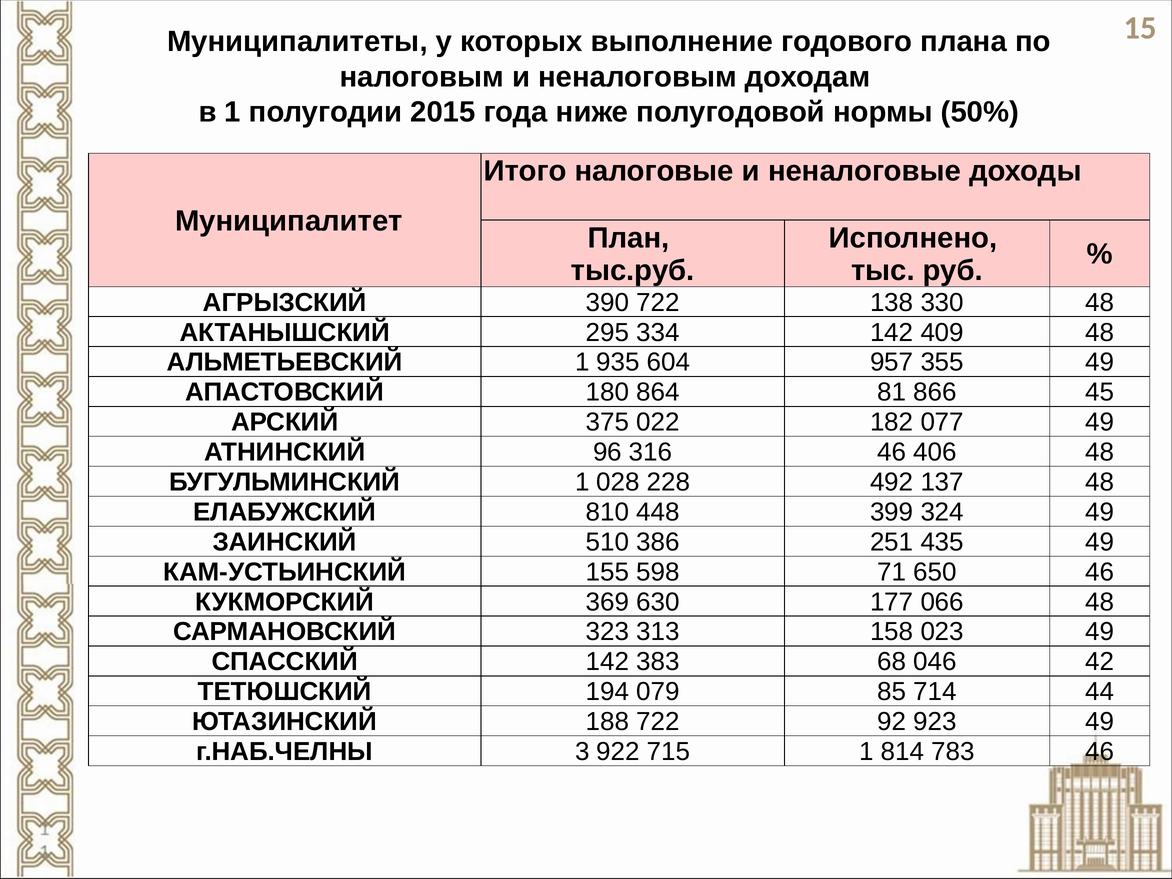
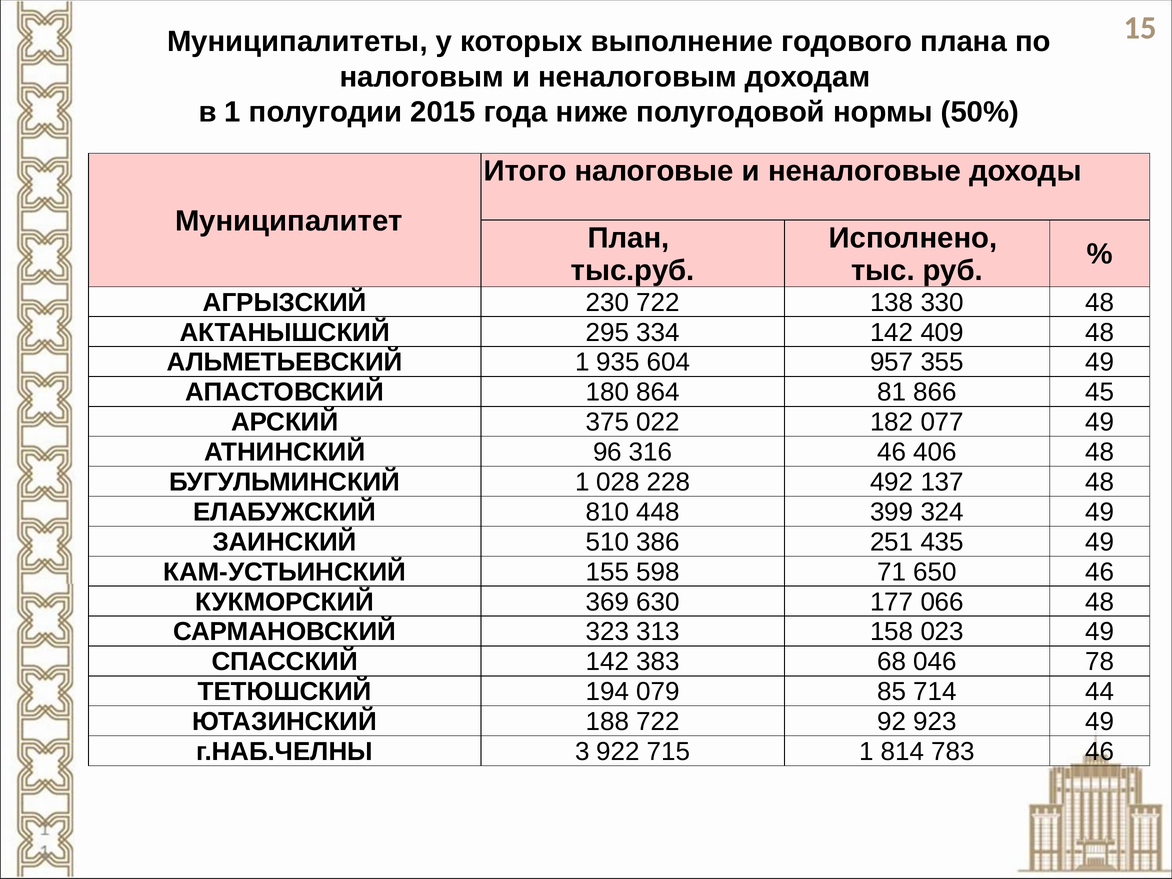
390: 390 -> 230 (607, 303)
42: 42 -> 78 (1100, 662)
